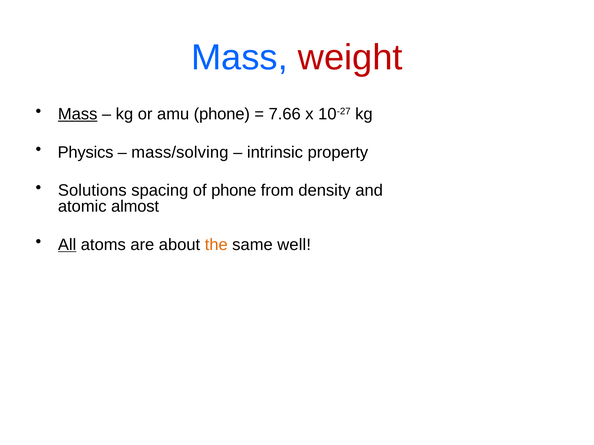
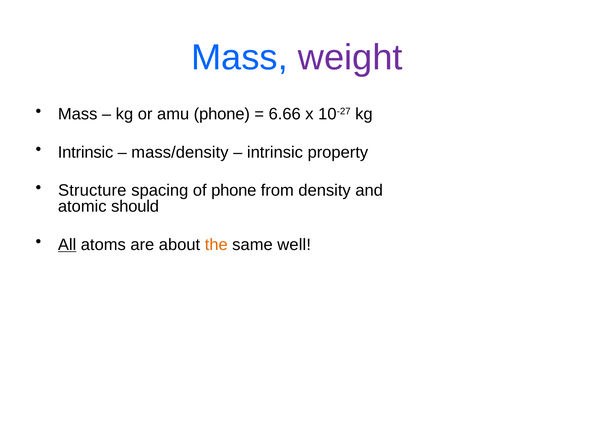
weight colour: red -> purple (350, 58)
Mass underline: present -> none (78, 114)
7.66: 7.66 -> 6.66 (285, 114)
Physics: Physics -> Intrinsic (86, 152)
mass/solving: mass/solving -> mass/density (180, 152)
Solutions: Solutions -> Structure (92, 191)
almost: almost -> should (135, 207)
